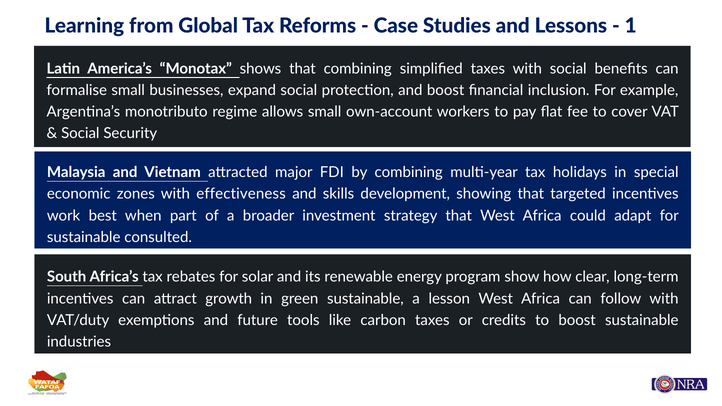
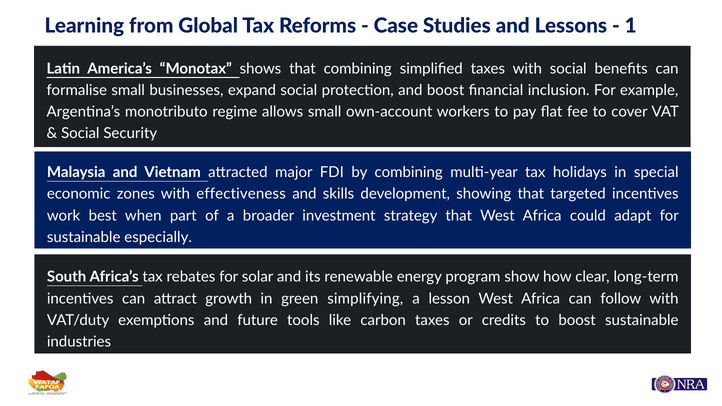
consulted: consulted -> especially (158, 237)
green sustainable: sustainable -> simplifying (365, 299)
